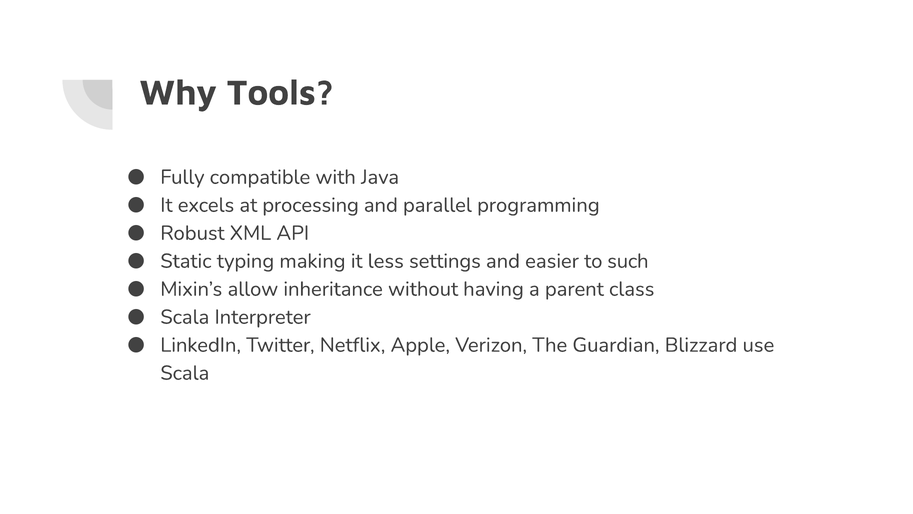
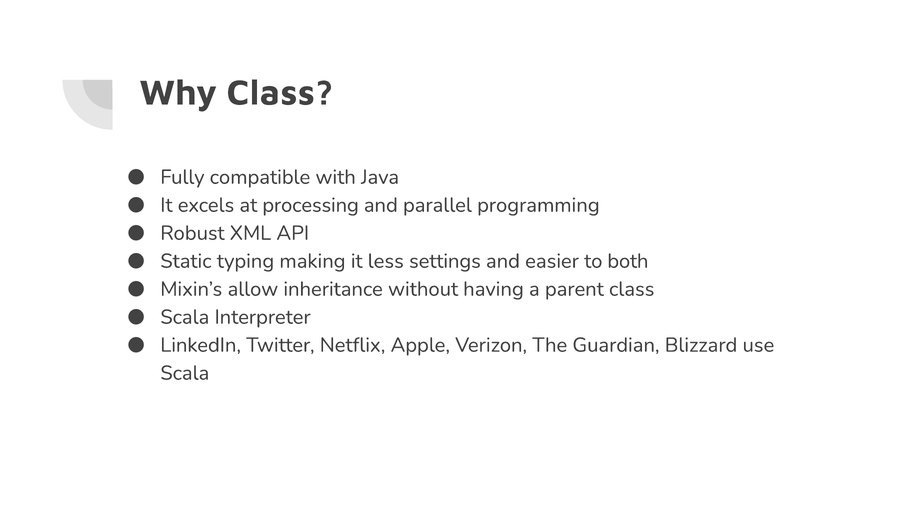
Why Tools: Tools -> Class (280, 93)
such: such -> both (628, 261)
